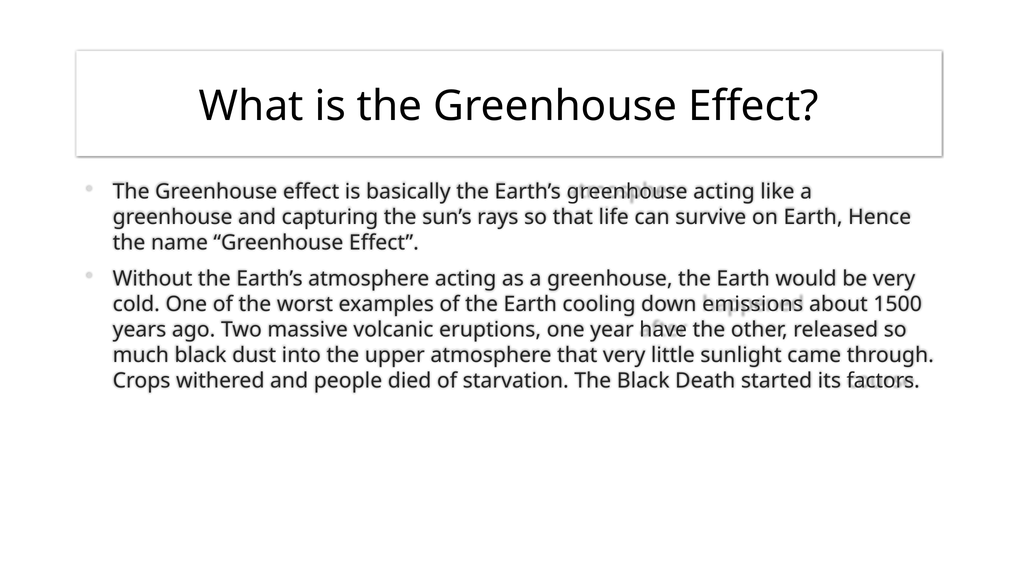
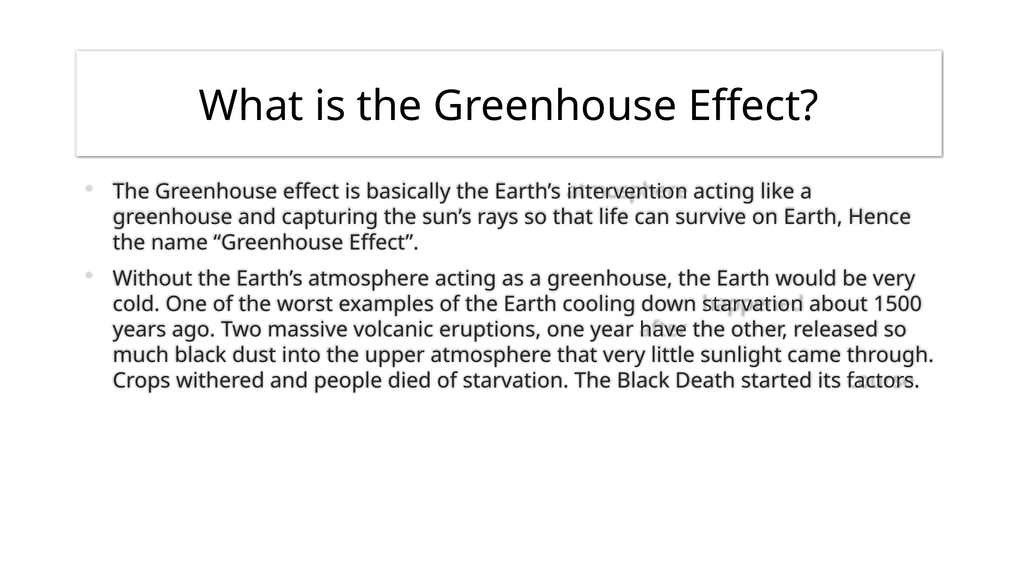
Earth’s greenhouse: greenhouse -> intervention (627, 192)
down emissions: emissions -> starvation (753, 304)
